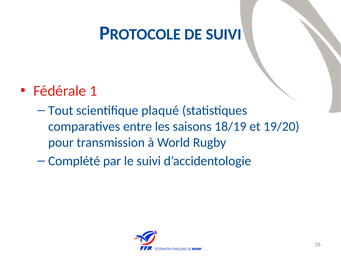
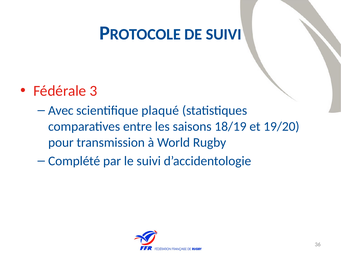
1: 1 -> 3 (94, 91)
Tout: Tout -> Avec (61, 110)
